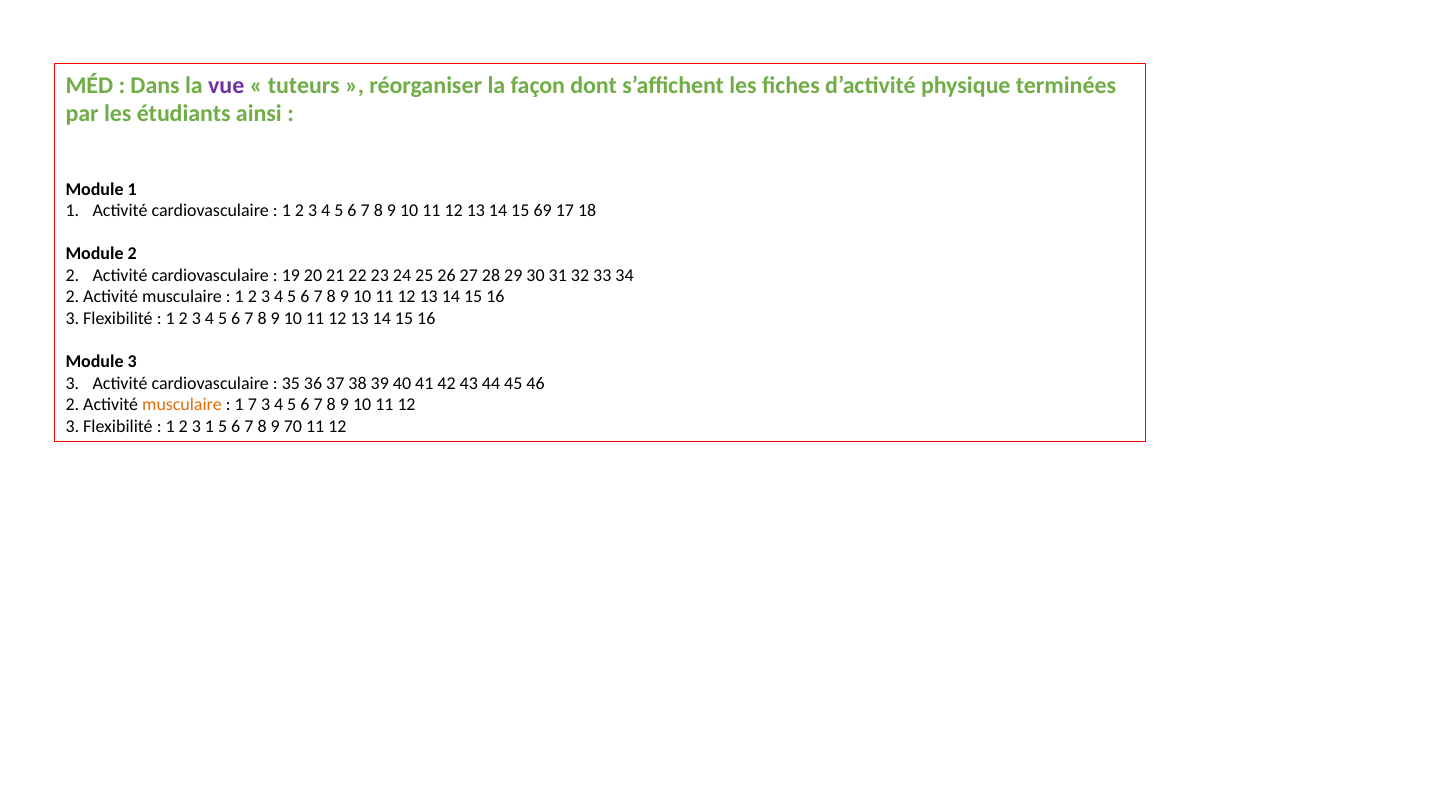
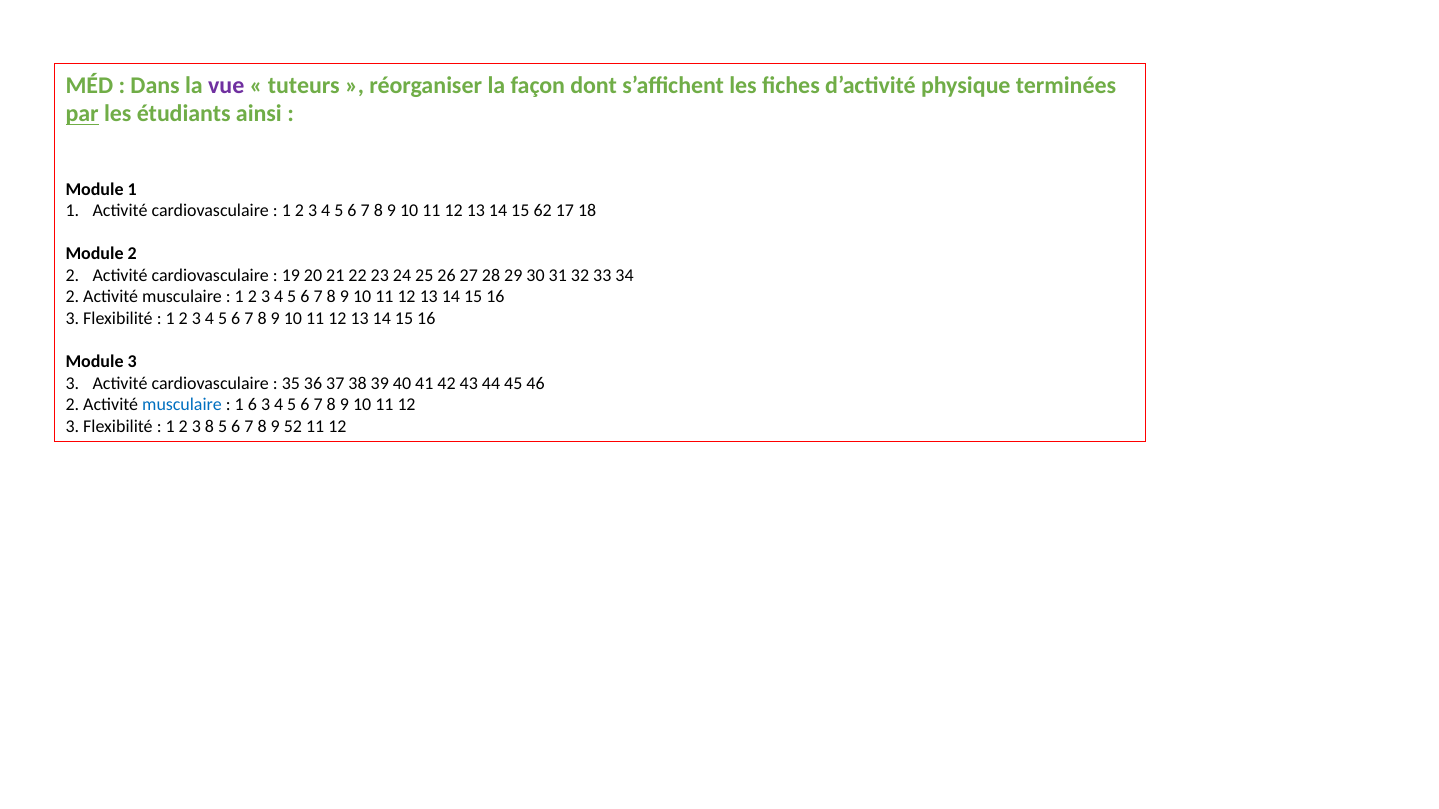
par underline: none -> present (82, 114)
69: 69 -> 62 (543, 211)
musculaire colour: orange -> blue (182, 405)
1 7: 7 -> 6 (252, 405)
3 1: 1 -> 8 (210, 427)
70: 70 -> 52 (293, 427)
